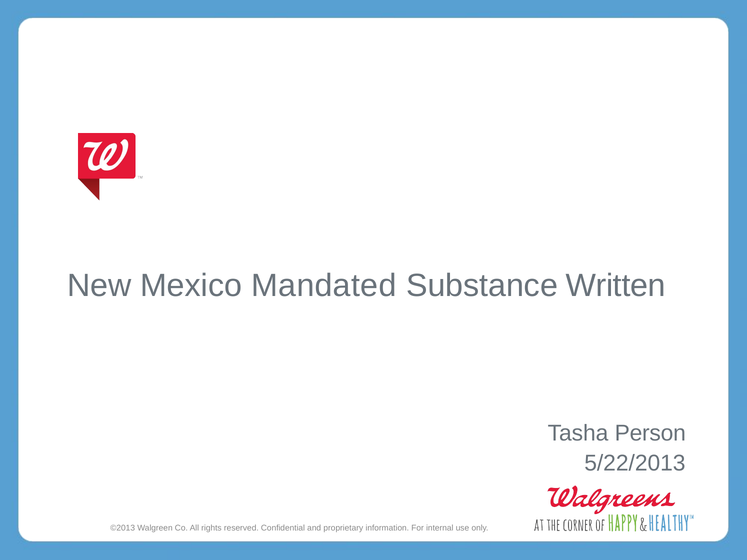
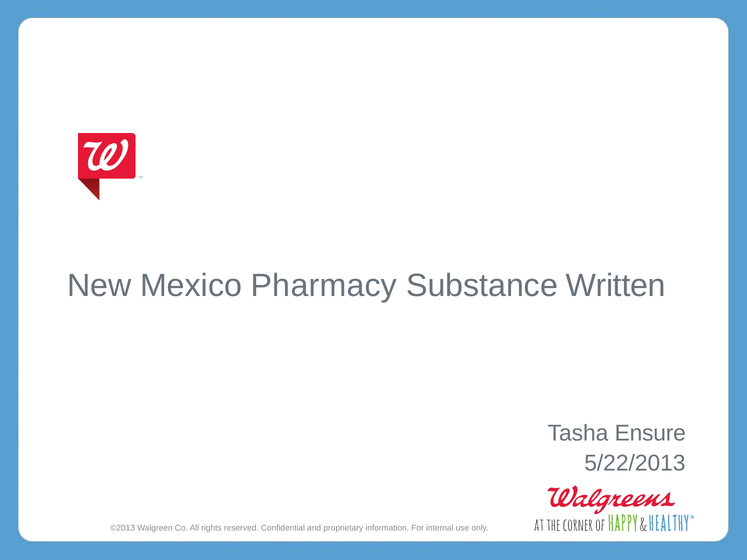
Mandated: Mandated -> Pharmacy (324, 286)
Person: Person -> Ensure (650, 433)
